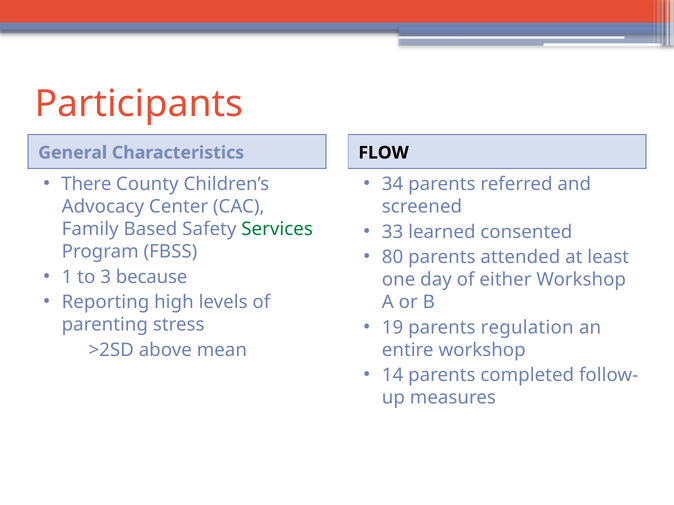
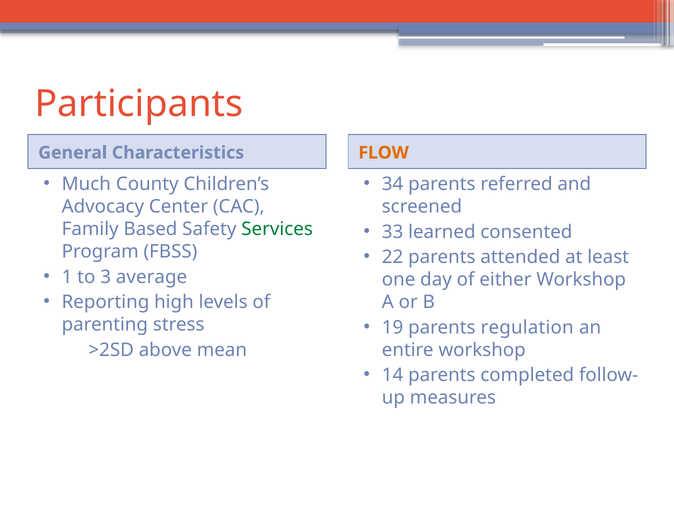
FLOW colour: black -> orange (384, 153)
There: There -> Much (86, 184)
80: 80 -> 22 (393, 257)
because: because -> average (152, 277)
